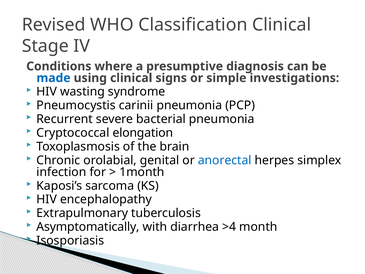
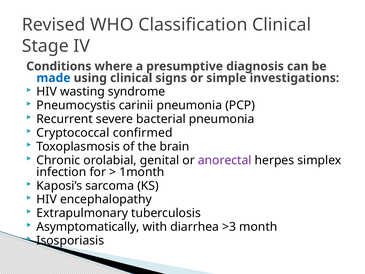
elongation: elongation -> confirmed (143, 133)
anorectal colour: blue -> purple (225, 160)
>4: >4 -> >3 (229, 227)
